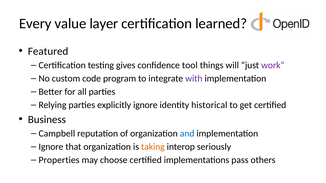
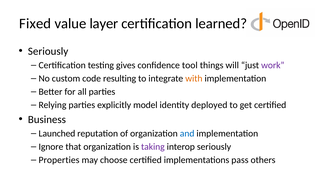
Every: Every -> Fixed (35, 24)
Featured: Featured -> Seriously (48, 51)
program: program -> resulting (120, 79)
with colour: purple -> orange (194, 79)
explicitly ignore: ignore -> model (145, 105)
historical: historical -> deployed (209, 105)
Campbell: Campbell -> Launched (57, 134)
taking colour: orange -> purple (153, 147)
